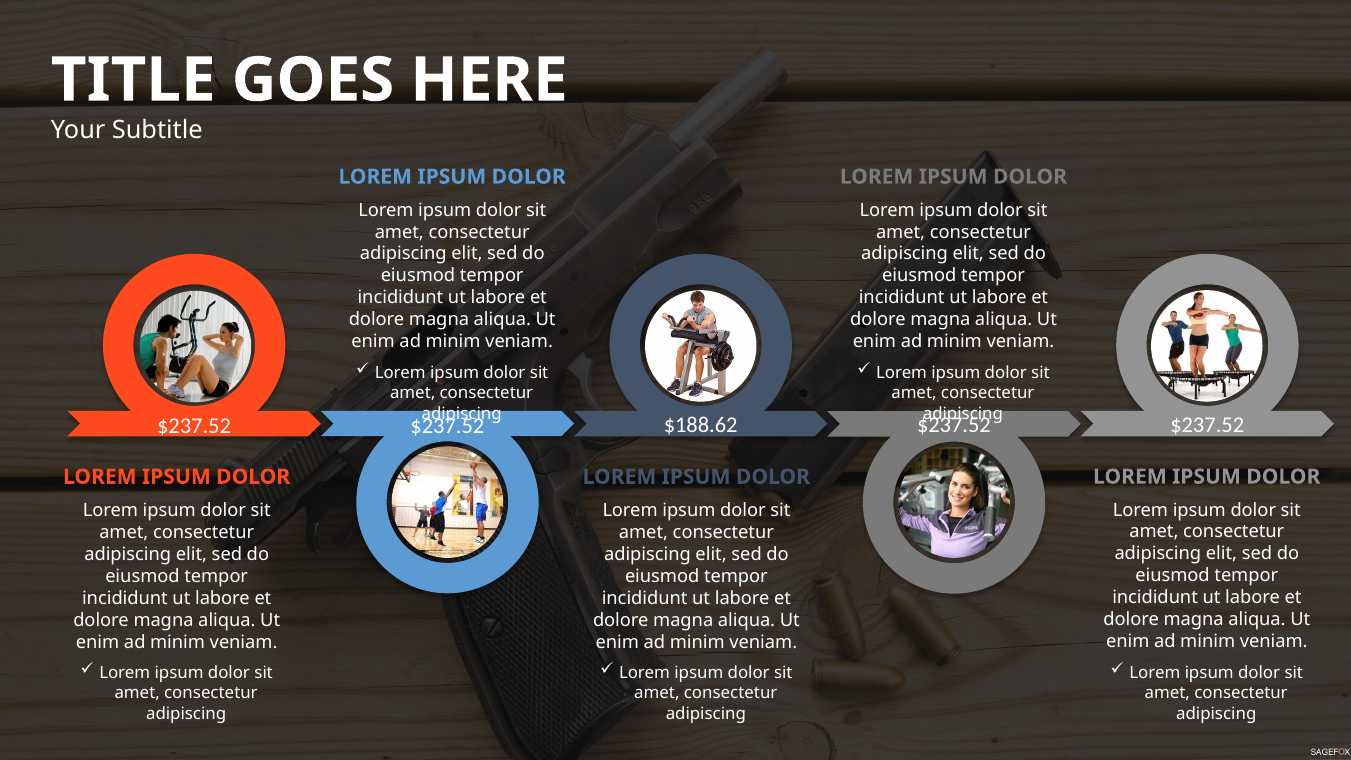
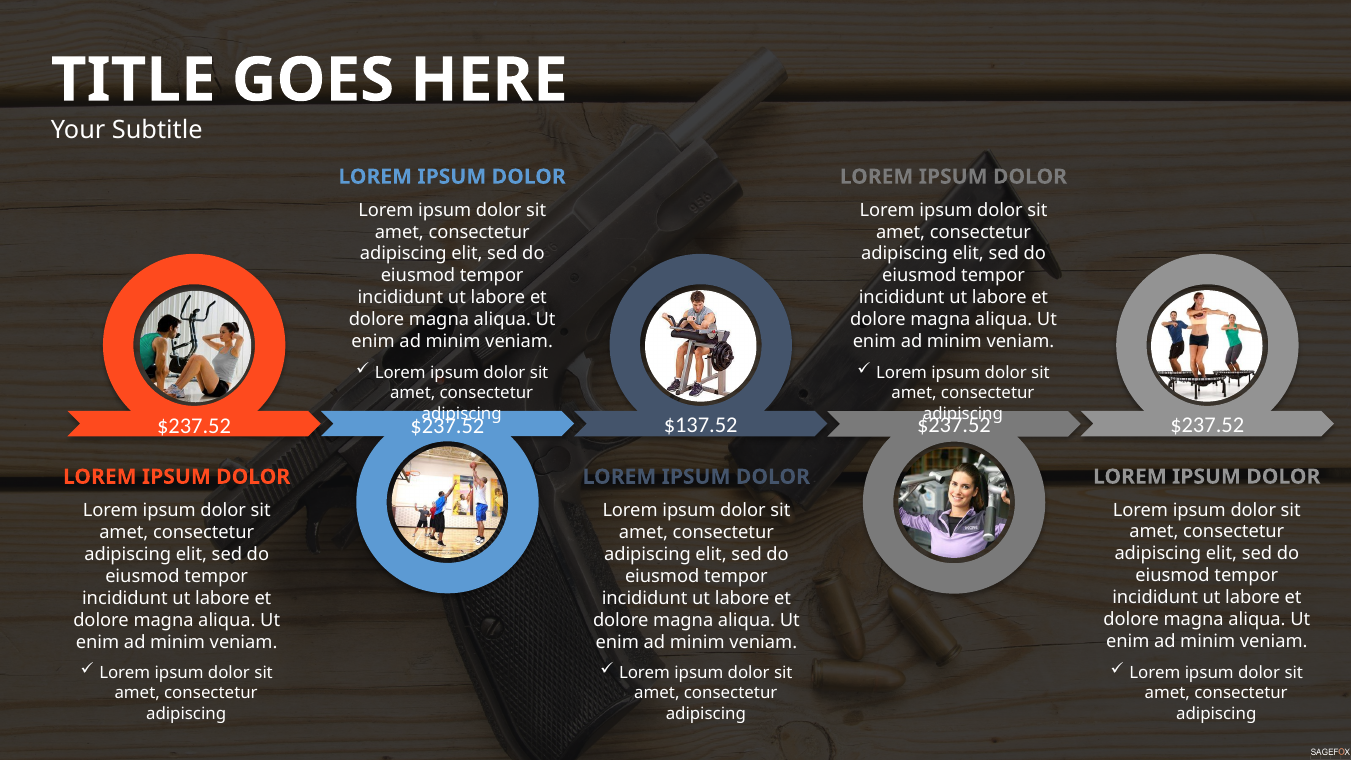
$188.62: $188.62 -> $137.52 (701, 425)
